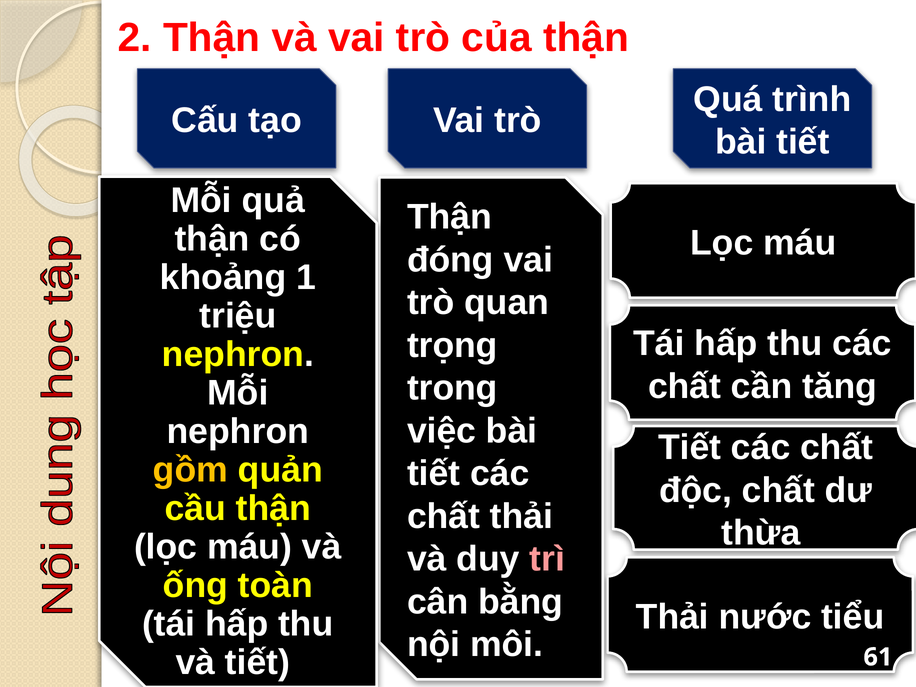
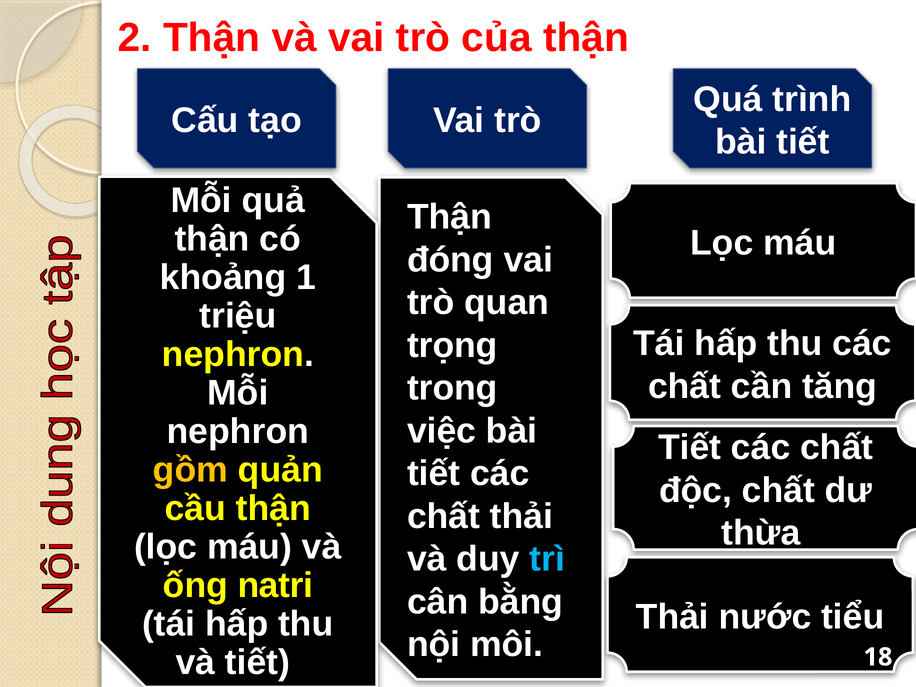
trì colour: pink -> light blue (547, 559)
toàn: toàn -> natri (275, 585)
61: 61 -> 18 (878, 657)
